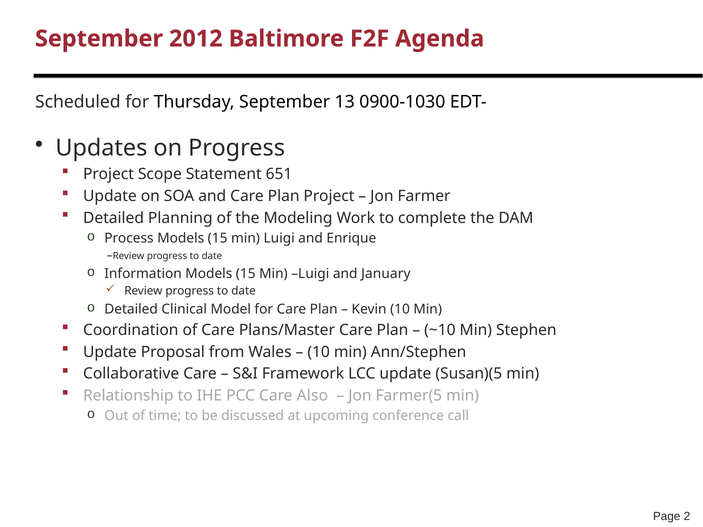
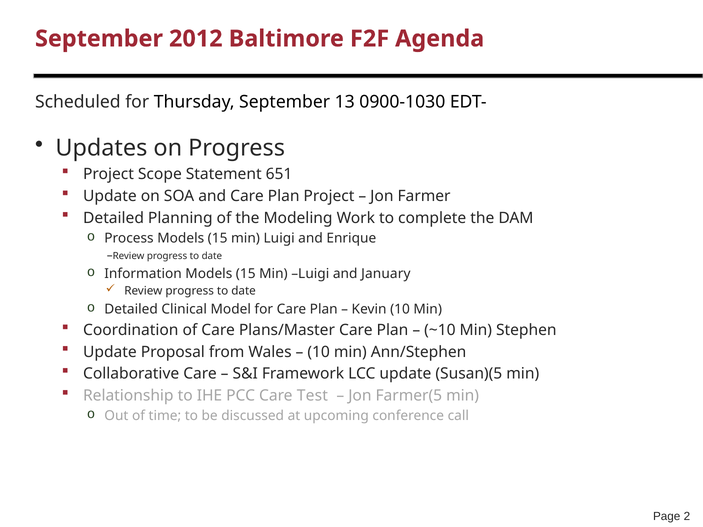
Also: Also -> Test (312, 396)
